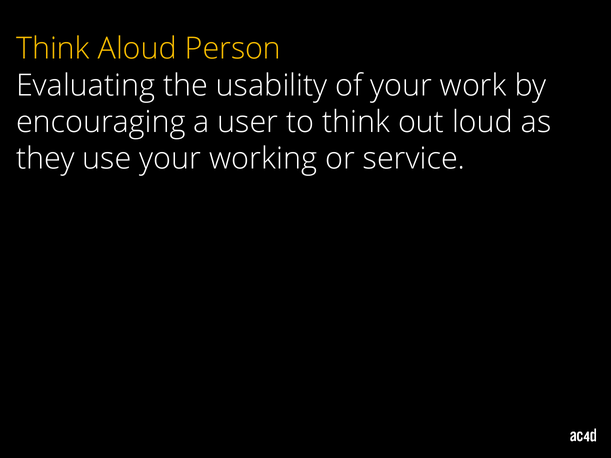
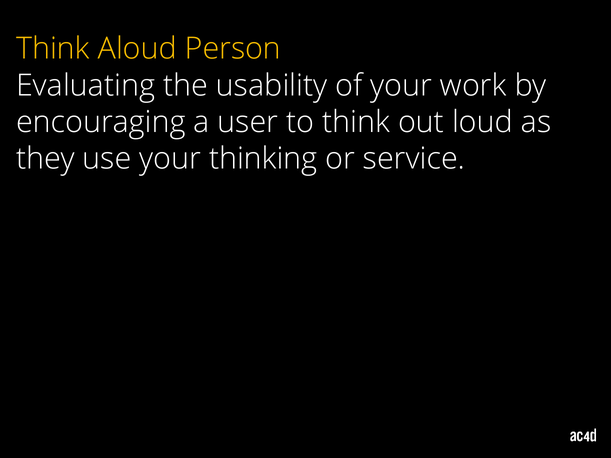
working: working -> thinking (263, 159)
